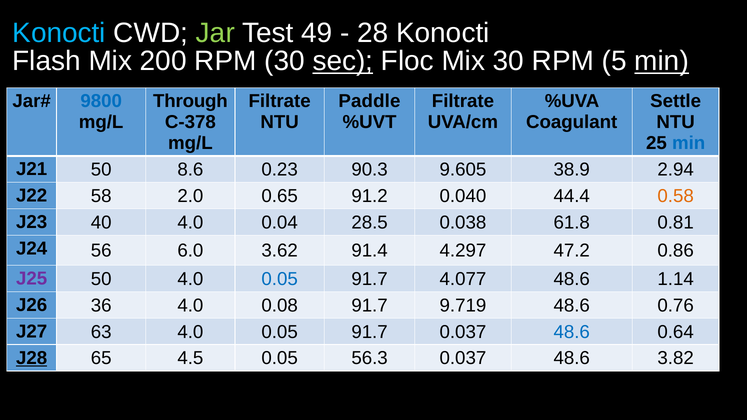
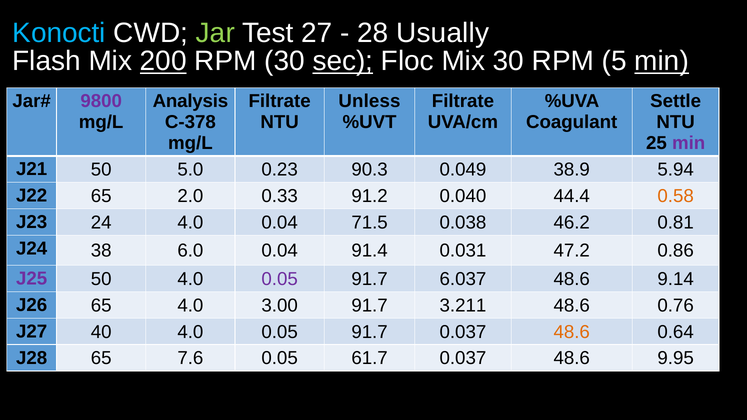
49: 49 -> 27 (317, 33)
28 Konocti: Konocti -> Usually (443, 33)
200 underline: none -> present (163, 61)
9800 colour: blue -> purple (101, 101)
Through: Through -> Analysis (190, 101)
Paddle: Paddle -> Unless (369, 101)
min colour: blue -> purple (689, 143)
8.6: 8.6 -> 5.0 (190, 170)
9.605: 9.605 -> 0.049 (463, 170)
2.94: 2.94 -> 5.94 (676, 170)
J22 58: 58 -> 65 (101, 196)
0.65: 0.65 -> 0.33 (280, 196)
40: 40 -> 24 (101, 222)
28.5: 28.5 -> 71.5 (370, 222)
61.8: 61.8 -> 46.2 (572, 222)
56: 56 -> 38 (101, 251)
6.0 3.62: 3.62 -> 0.04 (280, 251)
4.297: 4.297 -> 0.031 (463, 251)
0.05 colour: blue -> purple (280, 279)
4.077: 4.077 -> 6.037 (463, 279)
1.14: 1.14 -> 9.14 (676, 279)
J26 36: 36 -> 65 (101, 306)
0.08: 0.08 -> 3.00 (280, 306)
9.719: 9.719 -> 3.211 (463, 306)
63: 63 -> 40 (101, 332)
48.6 colour: blue -> orange (572, 332)
J28 underline: present -> none (32, 358)
4.5: 4.5 -> 7.6 (190, 358)
56.3: 56.3 -> 61.7 (370, 358)
3.82: 3.82 -> 9.95 (676, 358)
